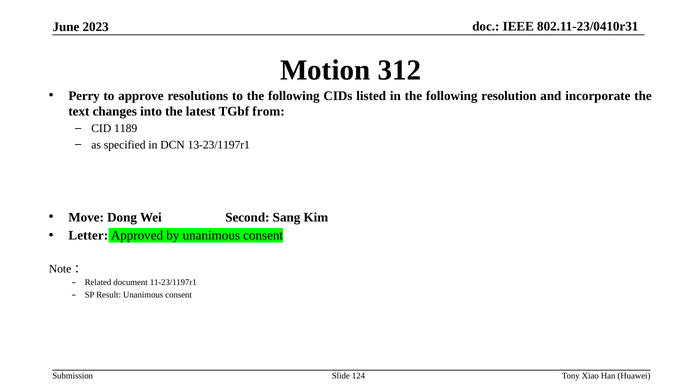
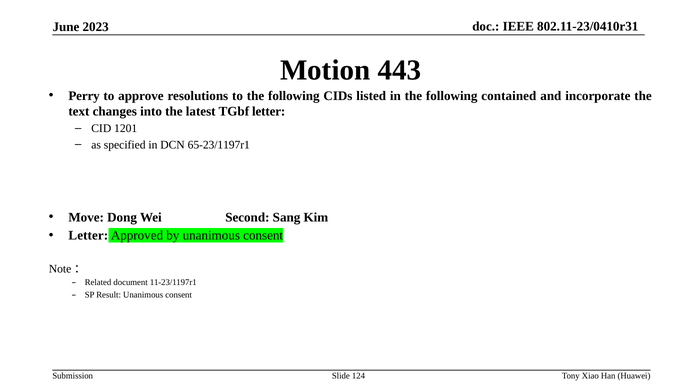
312: 312 -> 443 (399, 70)
resolution: resolution -> contained (509, 96)
TGbf from: from -> letter (269, 112)
1189: 1189 -> 1201 (126, 129)
13-23/1197r1: 13-23/1197r1 -> 65-23/1197r1 (219, 145)
